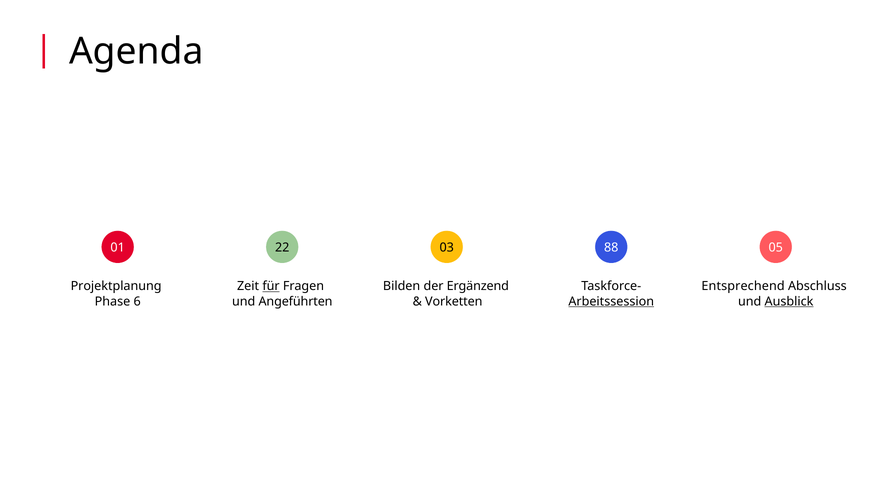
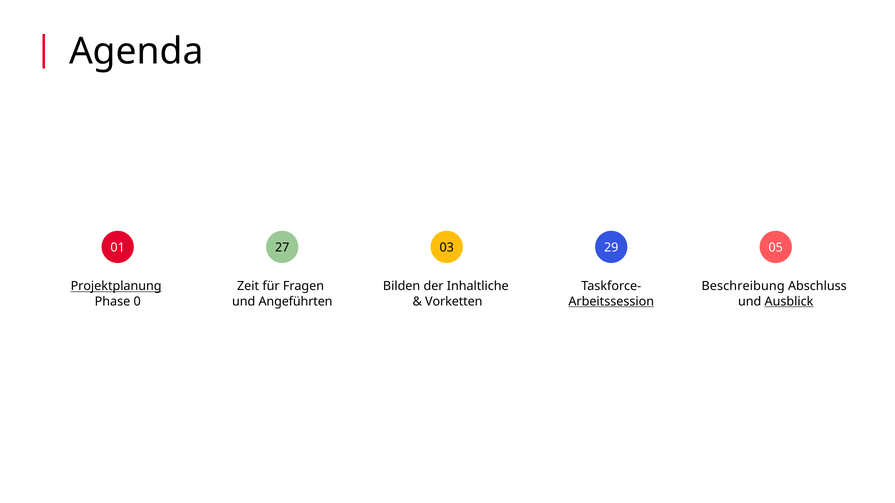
22: 22 -> 27 (282, 248)
88: 88 -> 29 (611, 248)
Projektplanung underline: none -> present (116, 287)
für underline: present -> none (271, 287)
Ergänzend: Ergänzend -> Inhaltliche (478, 287)
Entsprechend: Entsprechend -> Beschreibung (743, 287)
6: 6 -> 0 (137, 302)
